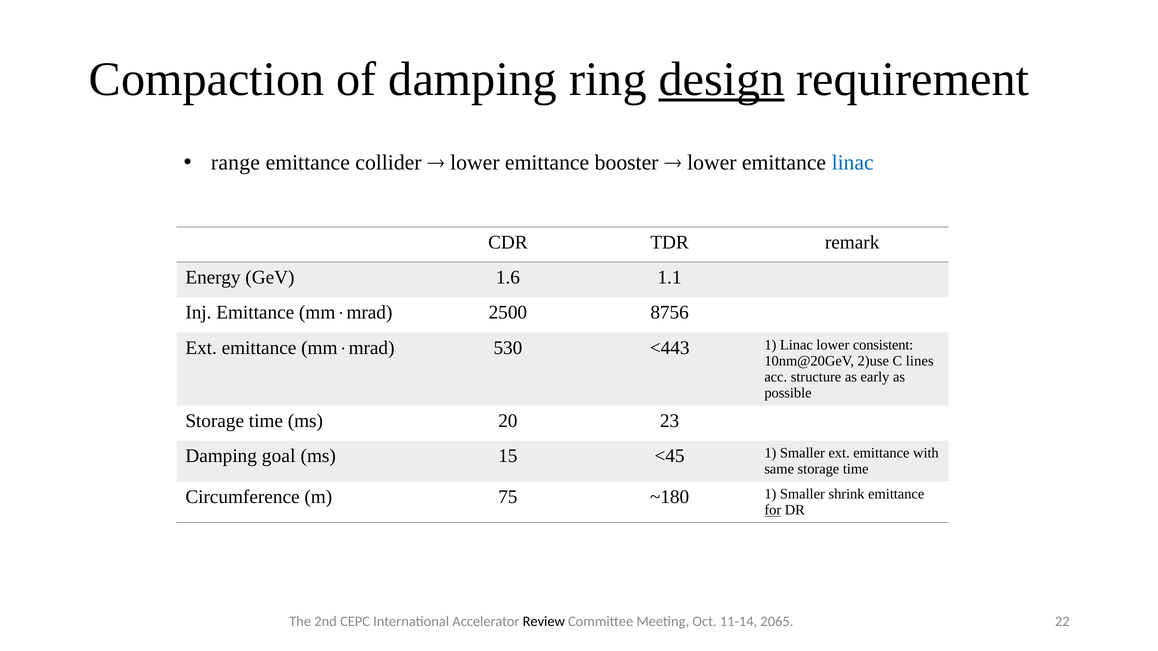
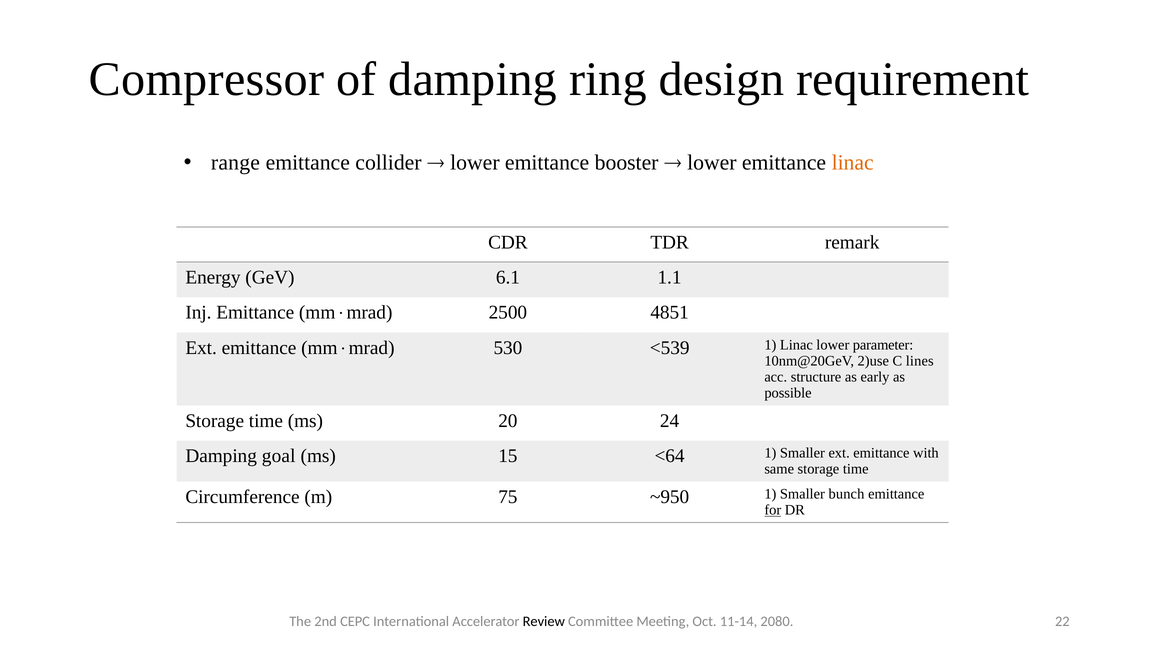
Compaction: Compaction -> Compressor (207, 79)
design underline: present -> none (722, 79)
linac colour: blue -> orange (853, 163)
1.6: 1.6 -> 6.1 (508, 278)
8756: 8756 -> 4851 (670, 313)
<443: <443 -> <539 (670, 348)
consistent: consistent -> parameter (883, 345)
23: 23 -> 24 (670, 421)
<45: <45 -> <64 (670, 456)
~180: ~180 -> ~950 (670, 497)
shrink: shrink -> bunch (846, 494)
2065: 2065 -> 2080 (777, 622)
